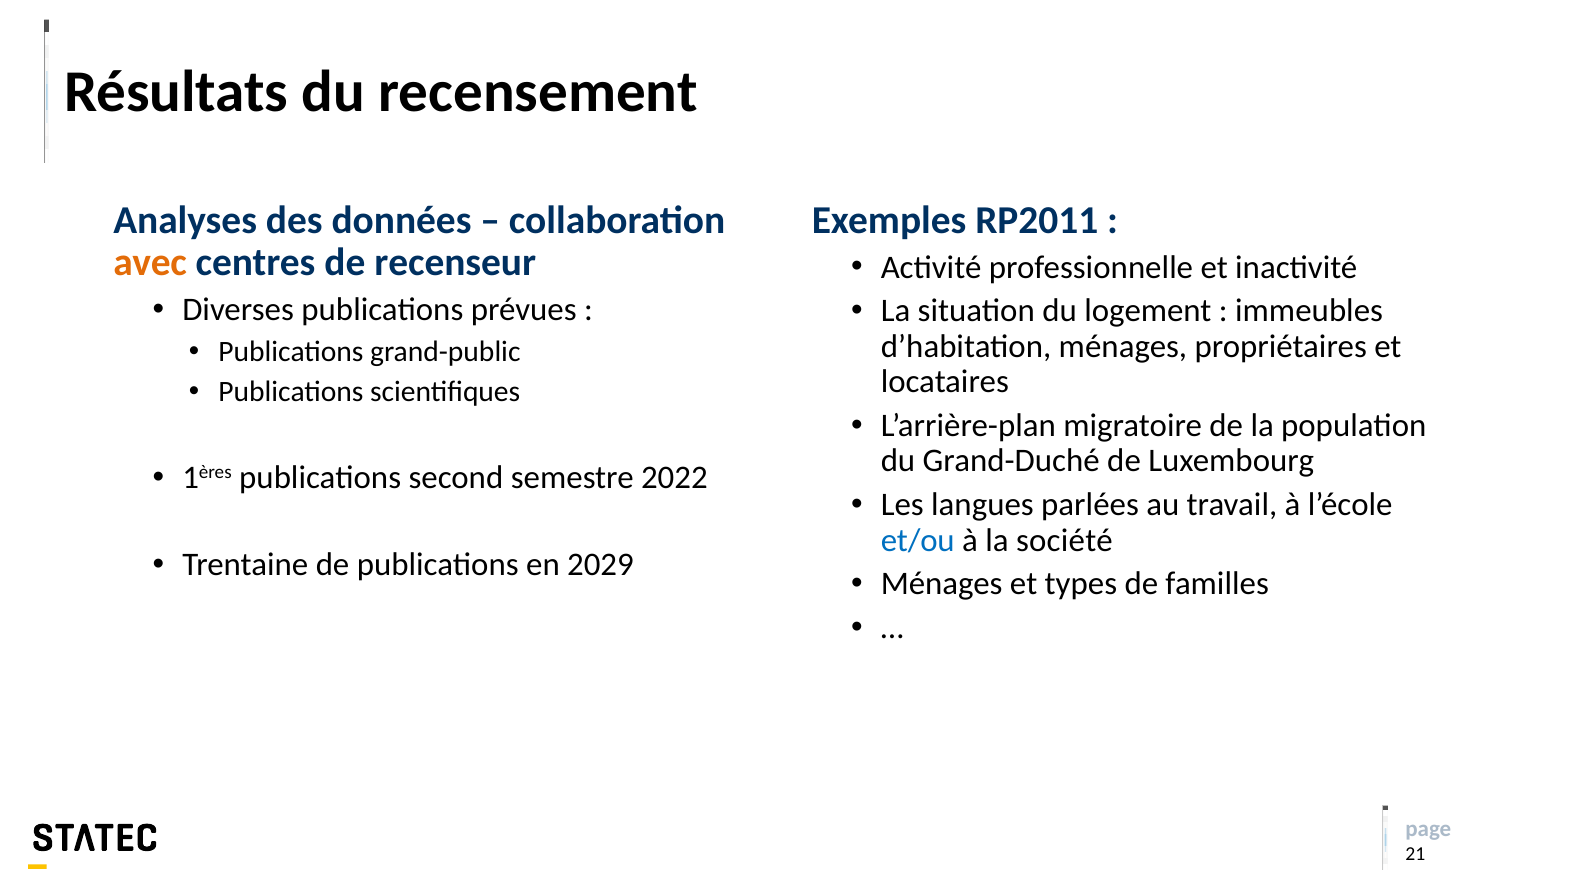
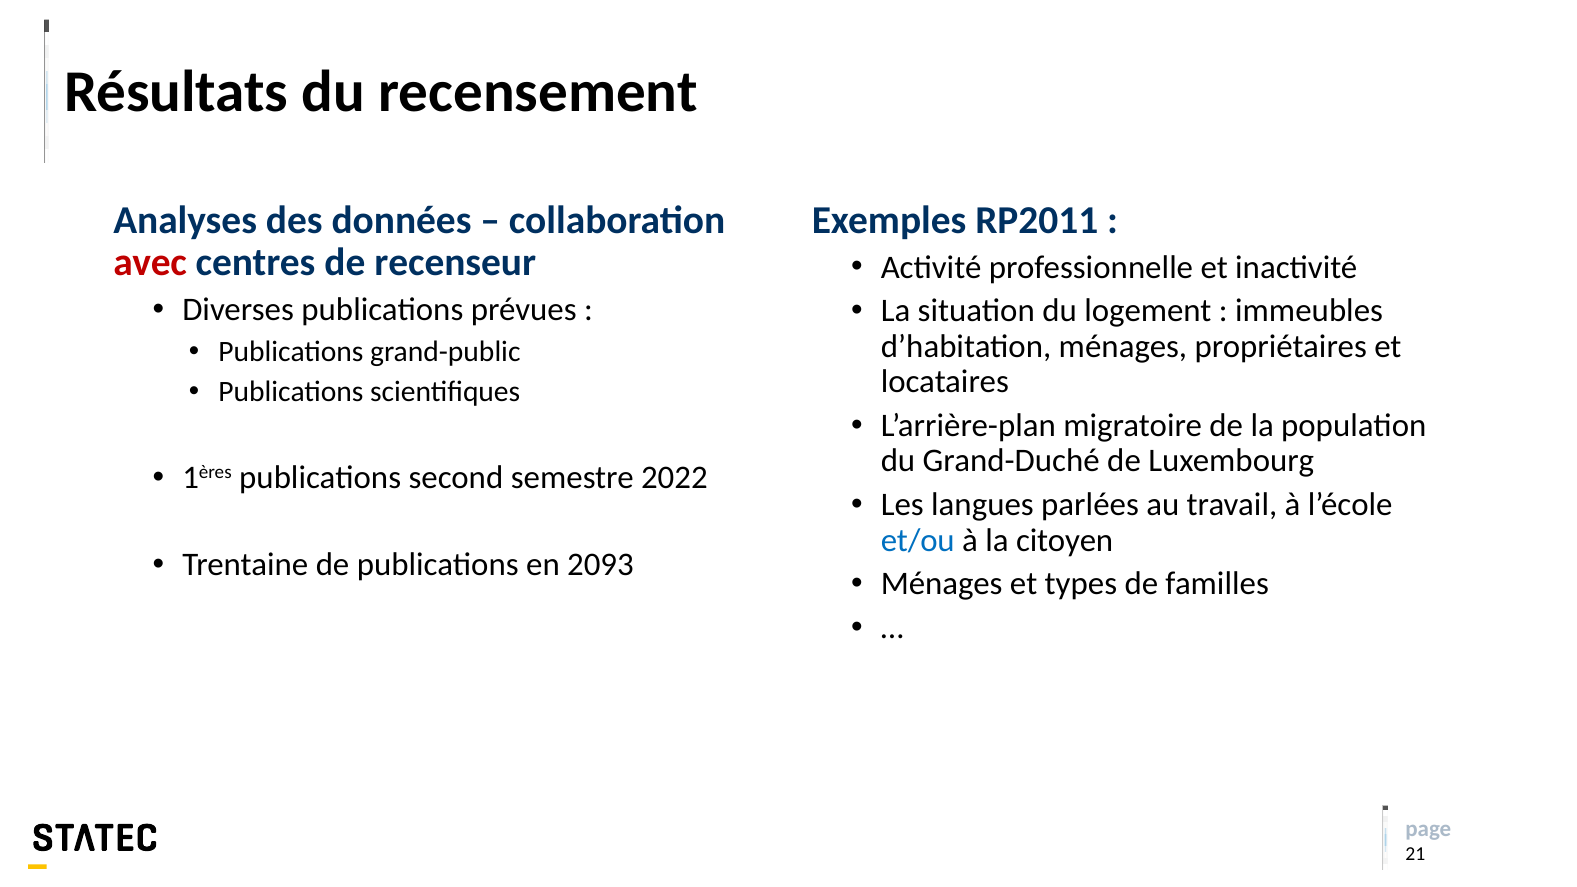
avec colour: orange -> red (150, 263)
société: société -> citoyen (1065, 540)
2029: 2029 -> 2093 (600, 565)
